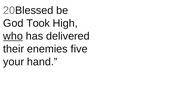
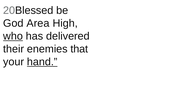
Took: Took -> Area (38, 23)
five: five -> that (79, 49)
hand underline: none -> present (42, 62)
